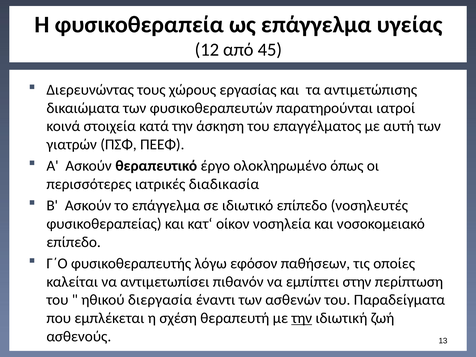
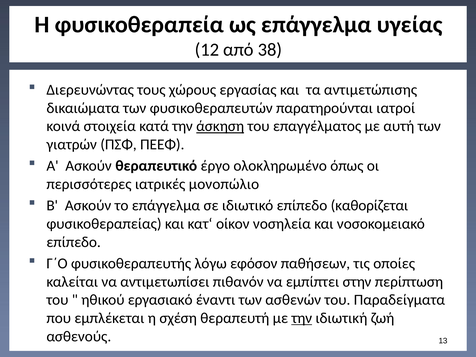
45: 45 -> 38 (270, 50)
άσκηση underline: none -> present (220, 126)
διαδικασία: διαδικασία -> μονοπώλιο (224, 184)
νοσηλευτές: νοσηλευτές -> καθορίζεται (369, 206)
διεργασία: διεργασία -> εργασιακό (160, 300)
